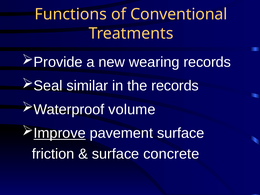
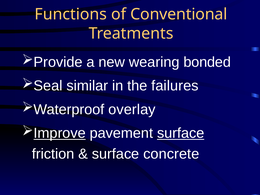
wearing records: records -> bonded (207, 62)
the records: records -> failures (175, 86)
volume: volume -> overlay (132, 109)
surface underline: none -> present (181, 133)
